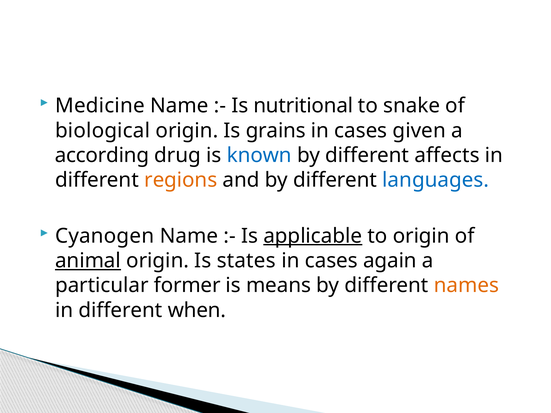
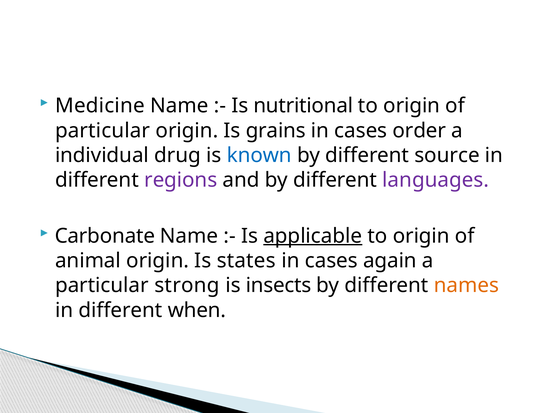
snake: snake -> origin (412, 106)
biological: biological -> particular (103, 131)
given: given -> order (419, 131)
according: according -> individual (102, 155)
affects: affects -> source (447, 155)
regions colour: orange -> purple (181, 180)
languages colour: blue -> purple (436, 180)
Cyanogen: Cyanogen -> Carbonate (105, 236)
animal underline: present -> none (88, 261)
former: former -> strong (187, 286)
means: means -> insects (279, 286)
